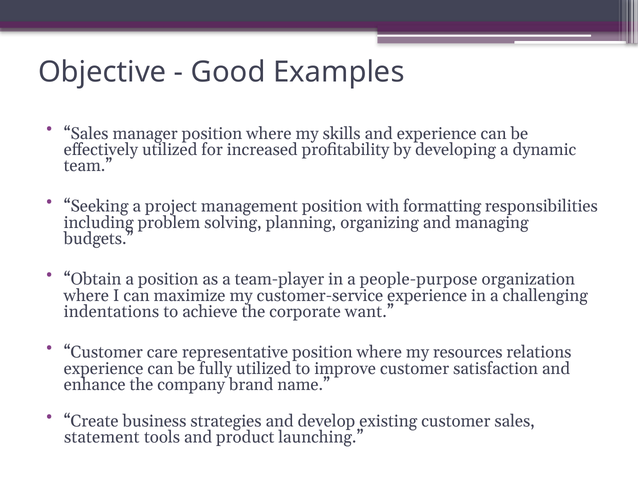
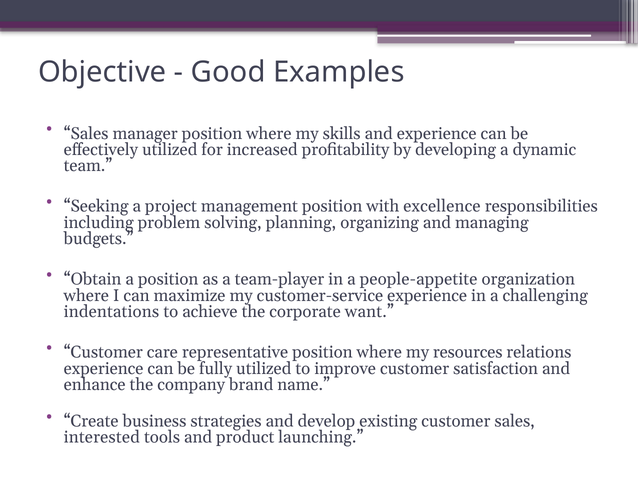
formatting: formatting -> excellence (442, 206)
people-purpose: people-purpose -> people-appetite (419, 279)
statement: statement -> interested (102, 437)
